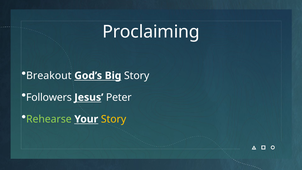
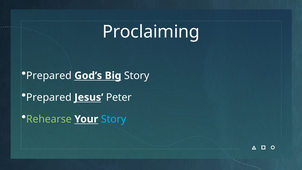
Breakout: Breakout -> Prepared (49, 76)
Followers: Followers -> Prepared (49, 97)
Story colour: yellow -> light blue (114, 119)
